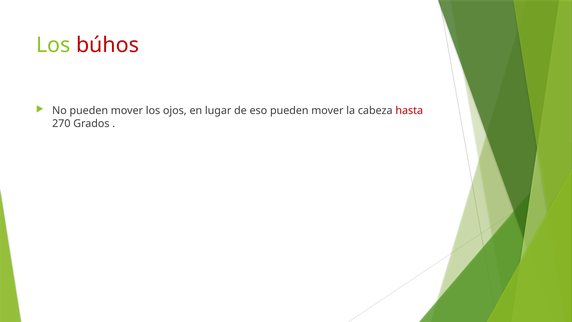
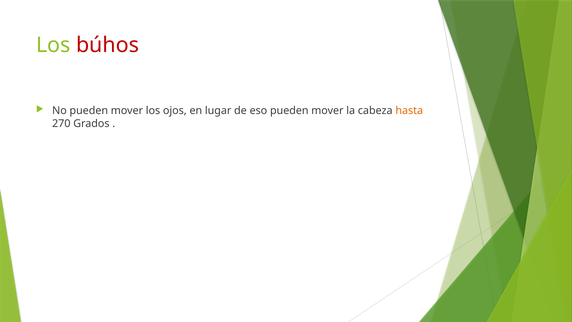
hasta colour: red -> orange (409, 111)
